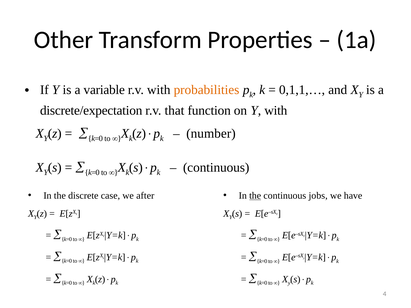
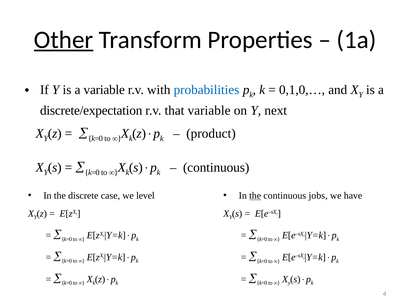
Other underline: none -> present (64, 40)
probabilities colour: orange -> blue (206, 90)
0,1,1,…: 0,1,1,… -> 0,1,0,… (302, 90)
that function: function -> variable (209, 111)
Y with: with -> next (276, 111)
number: number -> product (211, 134)
after: after -> level (145, 196)
